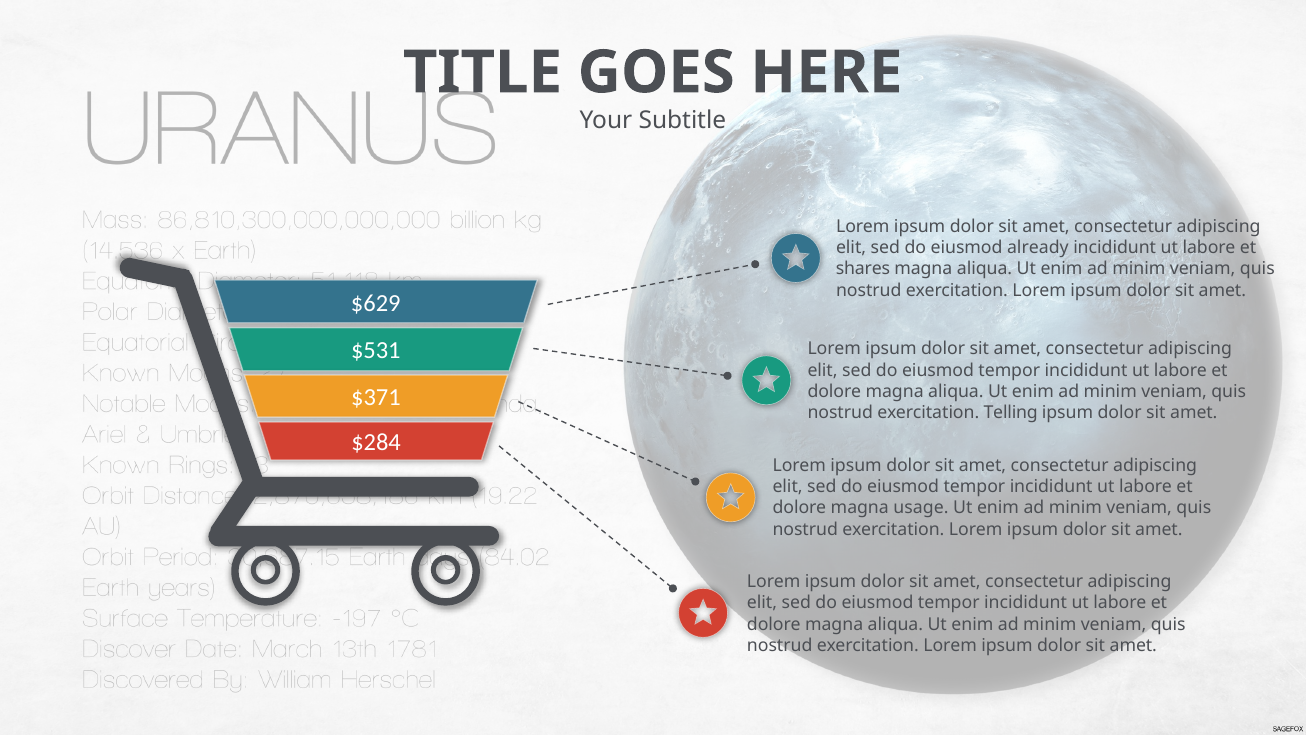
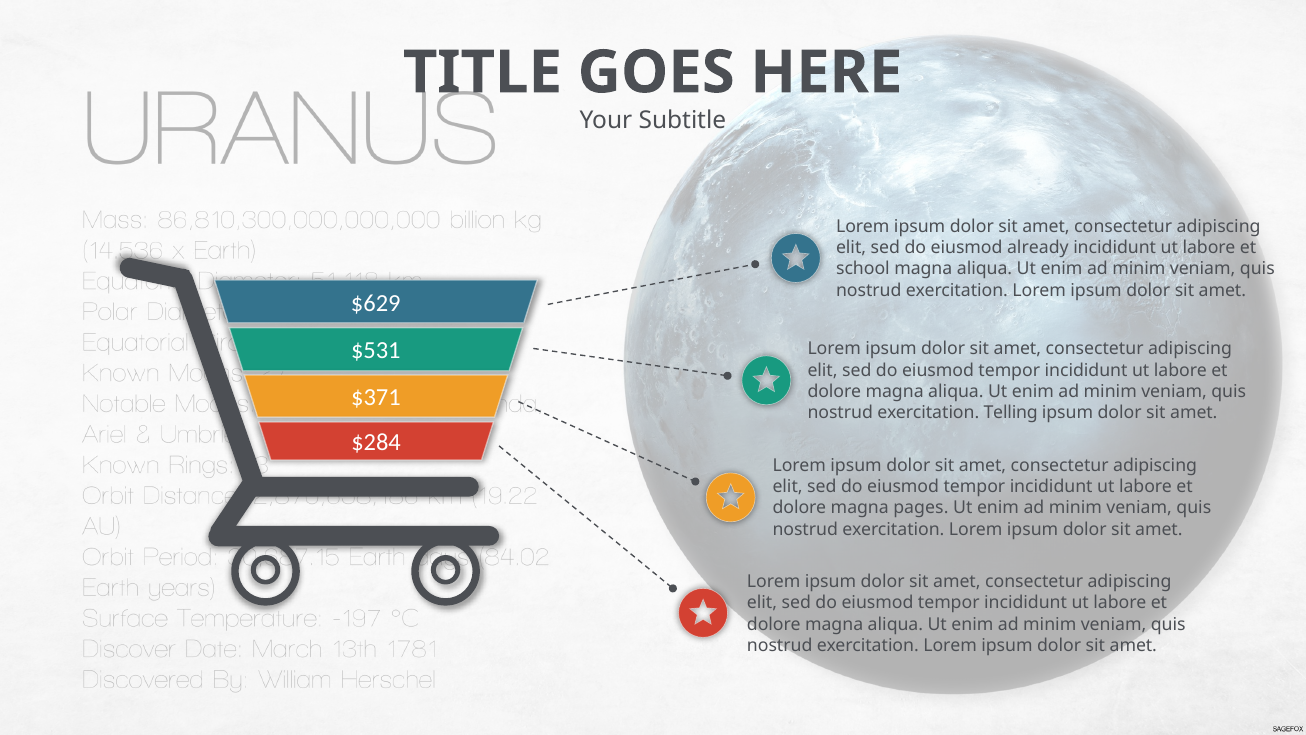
shares: shares -> school (863, 269)
usage: usage -> pages (921, 508)
